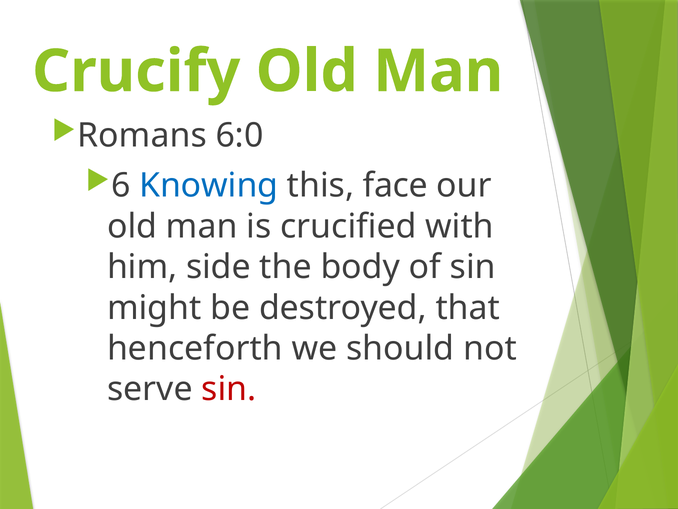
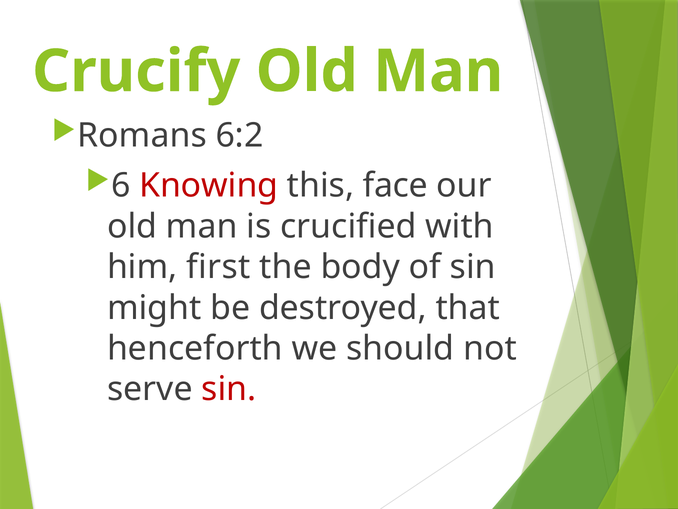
6:0: 6:0 -> 6:2 (240, 135)
Knowing colour: blue -> red (209, 185)
side: side -> first (218, 267)
